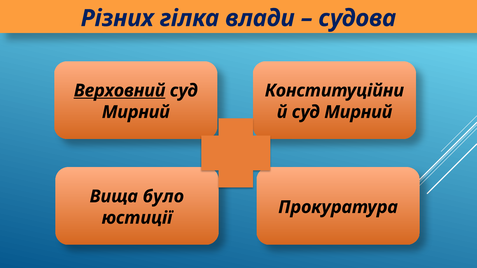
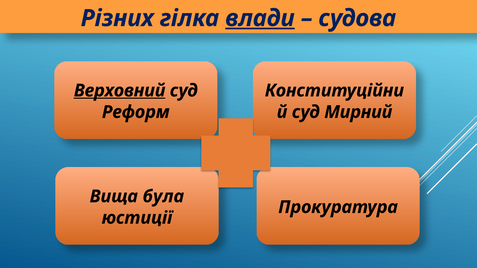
влади underline: none -> present (260, 18)
Мирний: Мирний -> Реформ (136, 112)
було: було -> була (163, 197)
